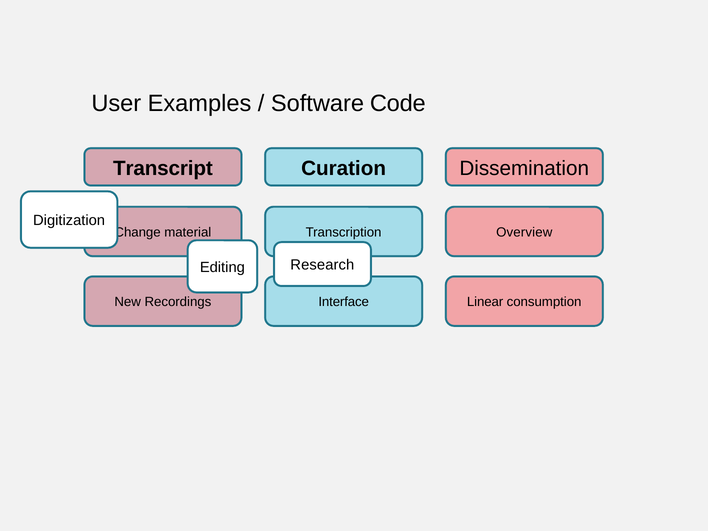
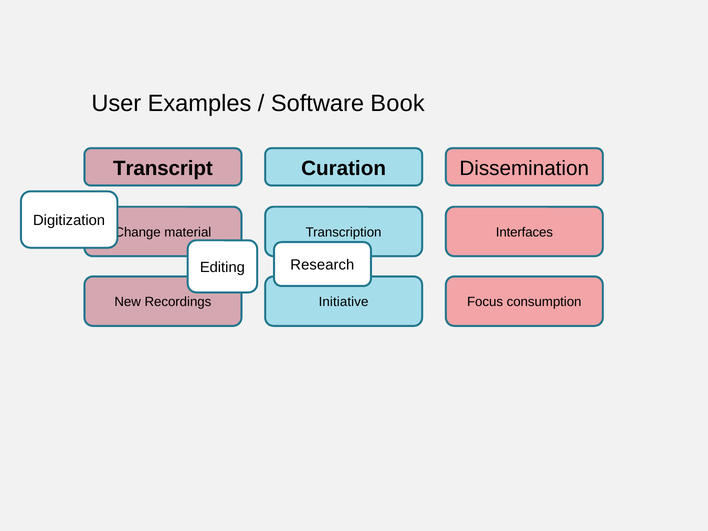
Code: Code -> Book (398, 104)
Overview: Overview -> Interfaces (524, 232)
Interface: Interface -> Initiative (344, 302)
Linear: Linear -> Focus (485, 302)
